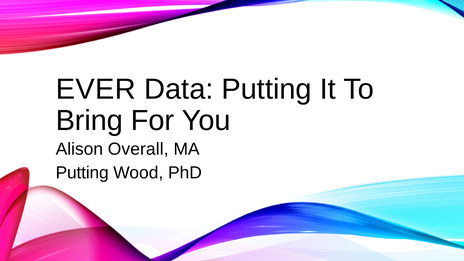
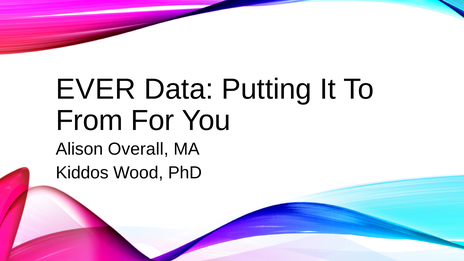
Bring: Bring -> From (89, 121)
Putting: Putting -> Kiddos (82, 173)
